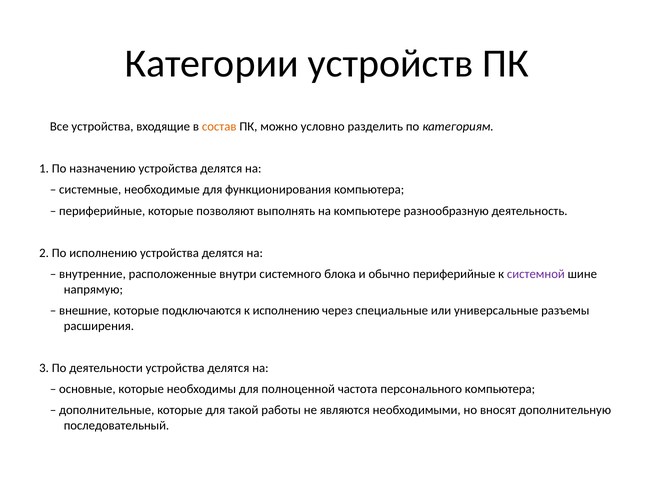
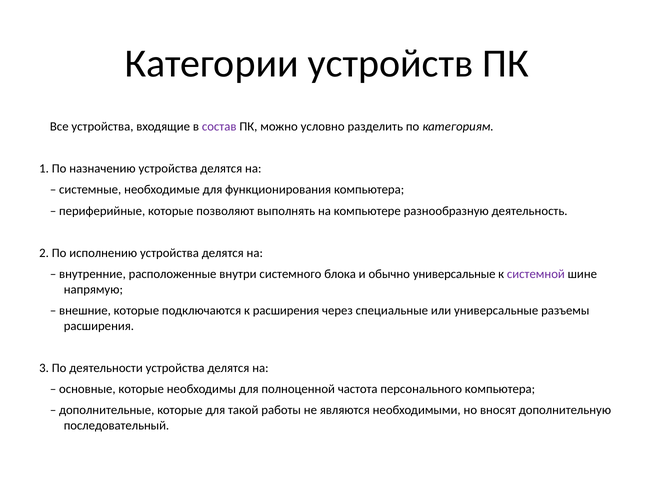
состав colour: orange -> purple (219, 126)
обычно периферийные: периферийные -> универсальные (454, 274)
к исполнению: исполнению -> расширения (286, 310)
